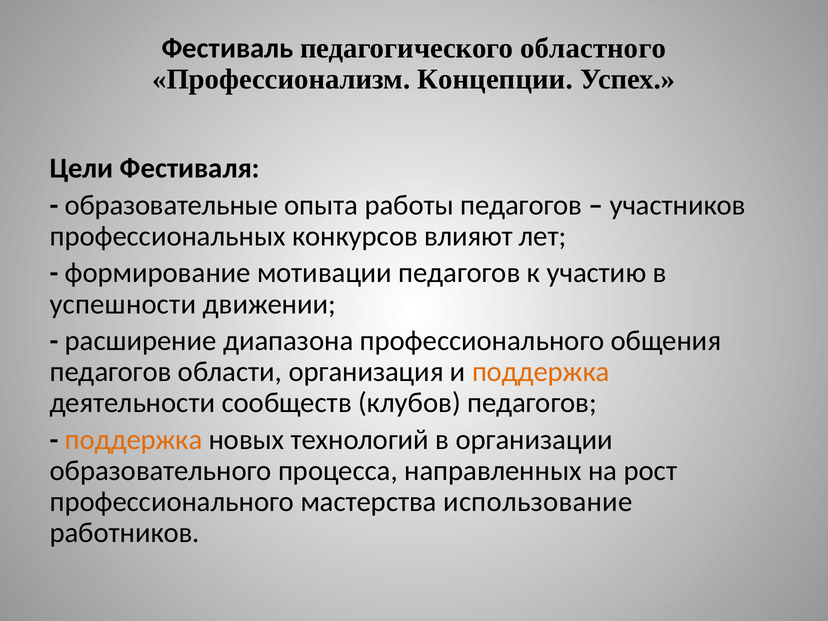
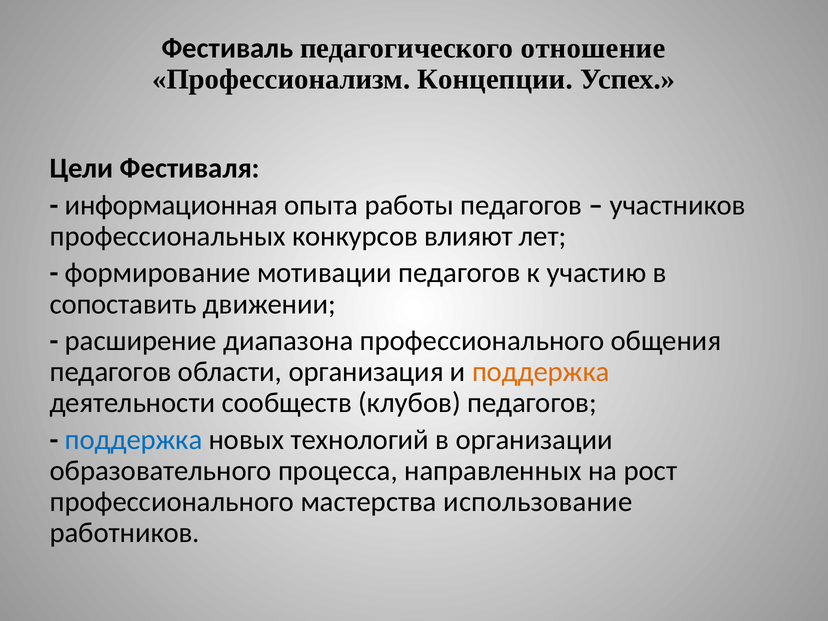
областного: областного -> отношение (593, 48)
образовательные: образовательные -> информационная (171, 205)
успешности: успешности -> сопоставить (123, 304)
поддержка colour: orange -> blue (134, 440)
